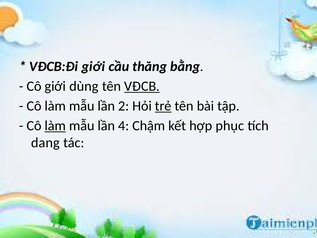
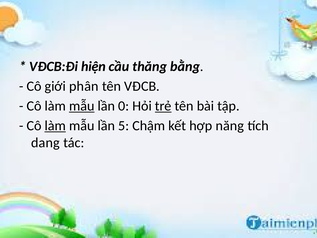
VĐCB:Đi giới: giới -> hiện (93, 67)
dùng: dùng -> phân (84, 86)
VĐCB underline: present -> none (142, 86)
mẫu underline: none -> present (82, 106)
2: 2 -> 0 (124, 106)
4: 4 -> 5 (124, 126)
phục: phục -> năng (230, 126)
